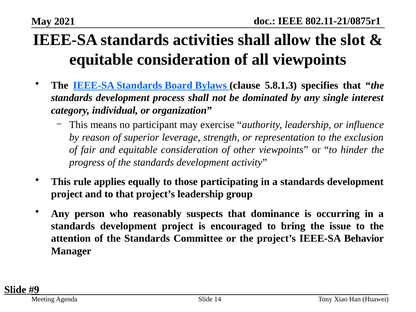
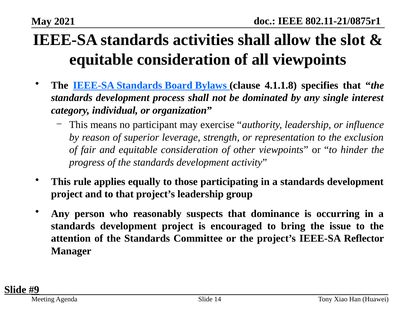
5.8.1.3: 5.8.1.3 -> 4.1.1.8 (281, 85)
Behavior: Behavior -> Reflector (364, 239)
